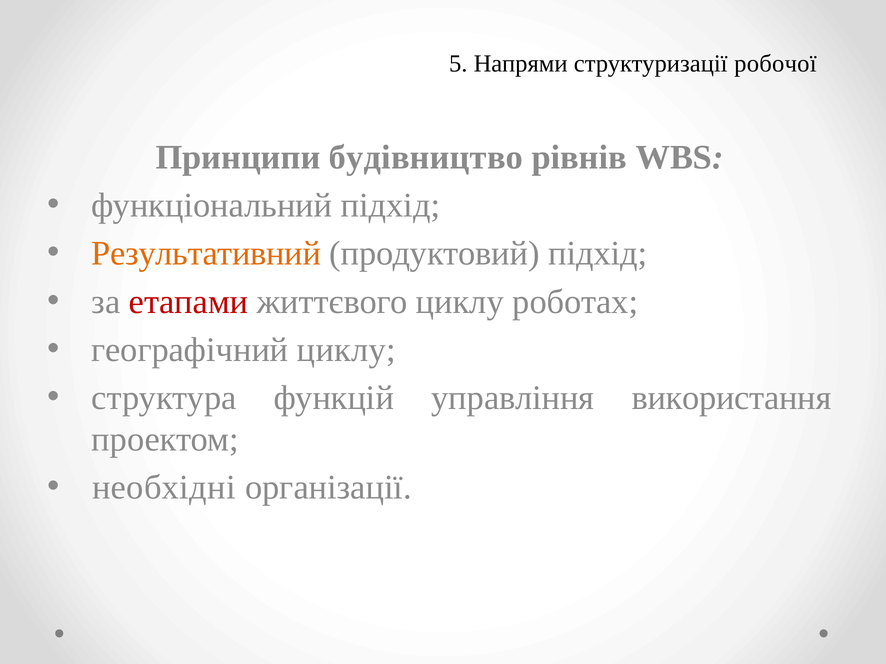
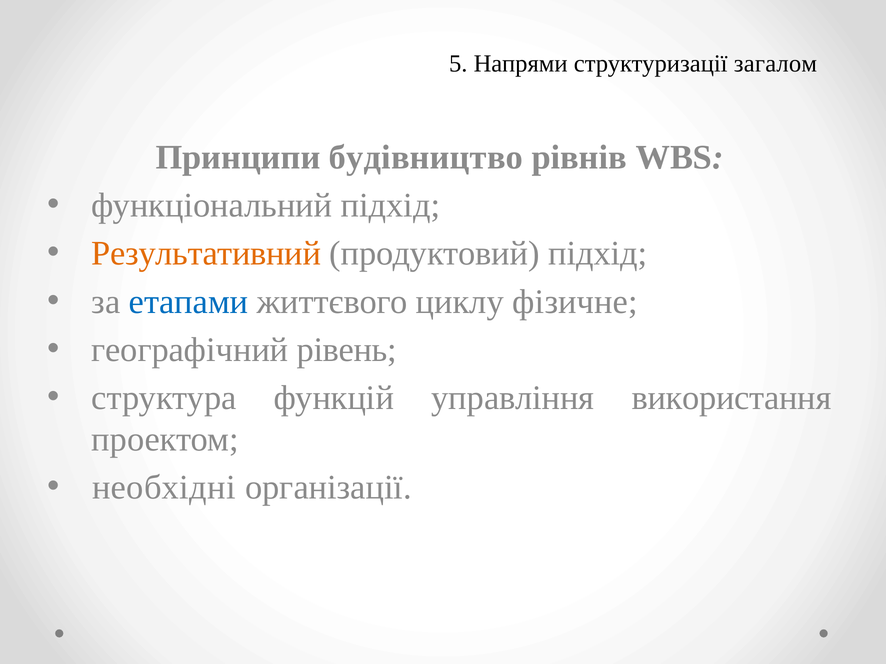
робочої: робочої -> загалом (775, 64)
етапами colour: red -> blue (189, 302)
роботах: роботах -> фізичне (575, 302)
географічний циклу: циклу -> рівень (347, 350)
